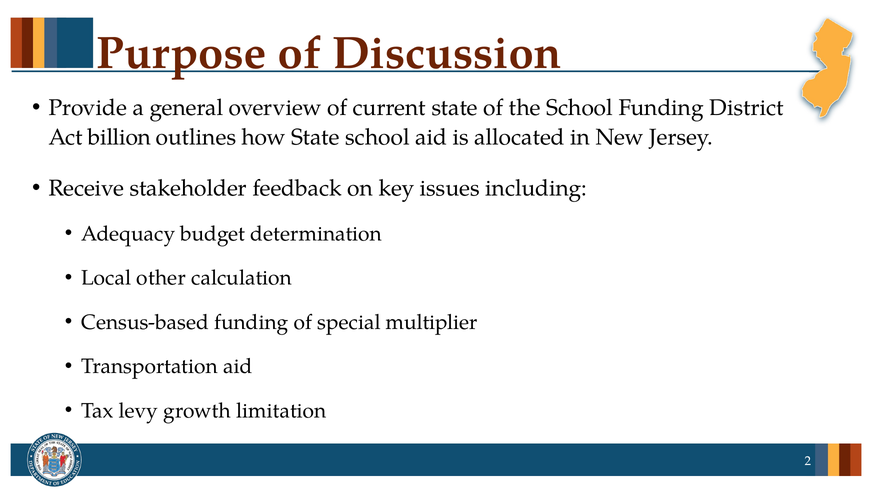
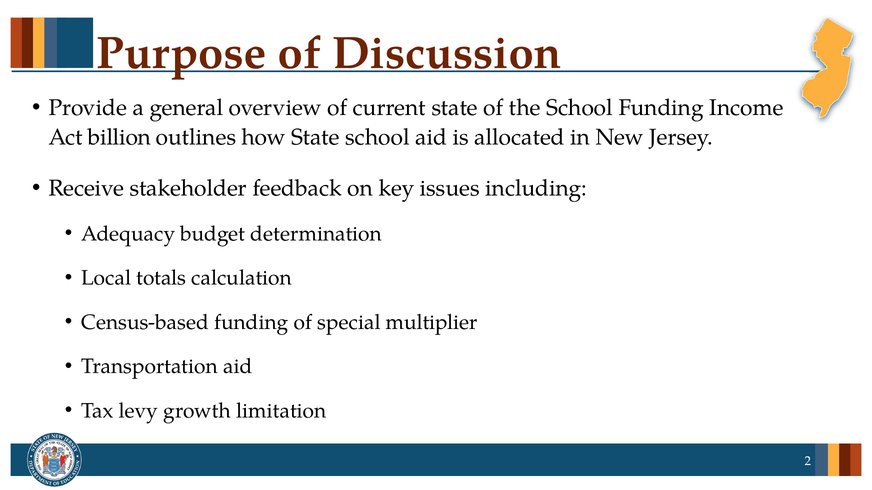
District: District -> Income (747, 108)
other: other -> totals (161, 278)
